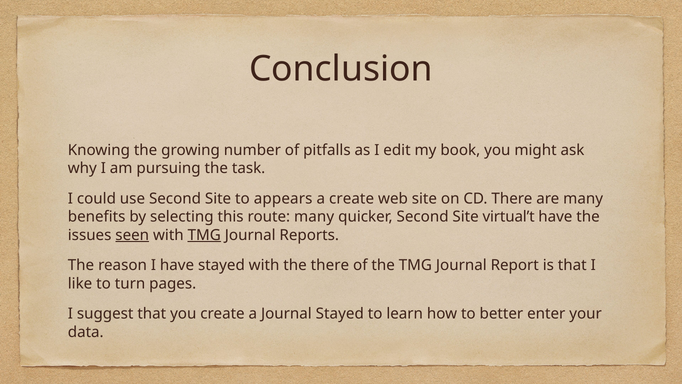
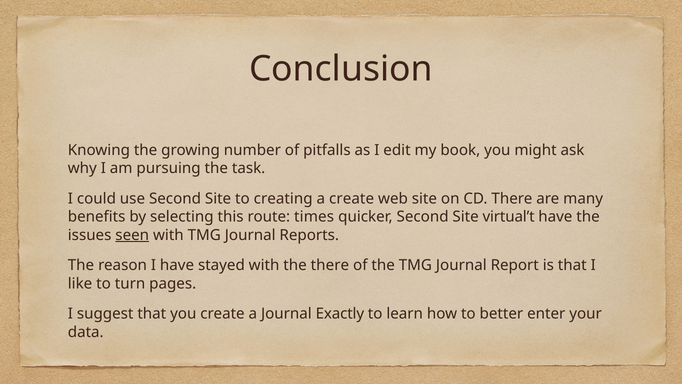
appears: appears -> creating (283, 199)
route many: many -> times (314, 217)
TMG underline: present -> none (204, 235)
Journal Stayed: Stayed -> Exactly (340, 314)
